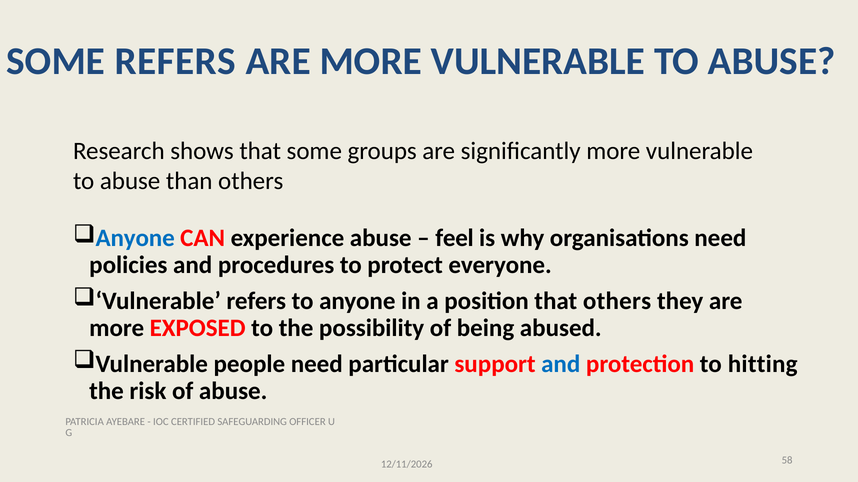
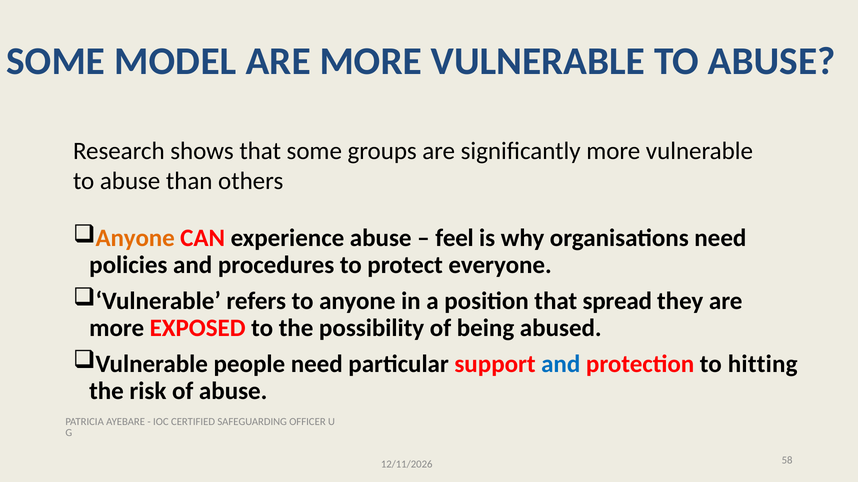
SOME REFERS: REFERS -> MODEL (175, 62)
Anyone colour: blue -> orange (135, 238)
that others: others -> spread (617, 301)
